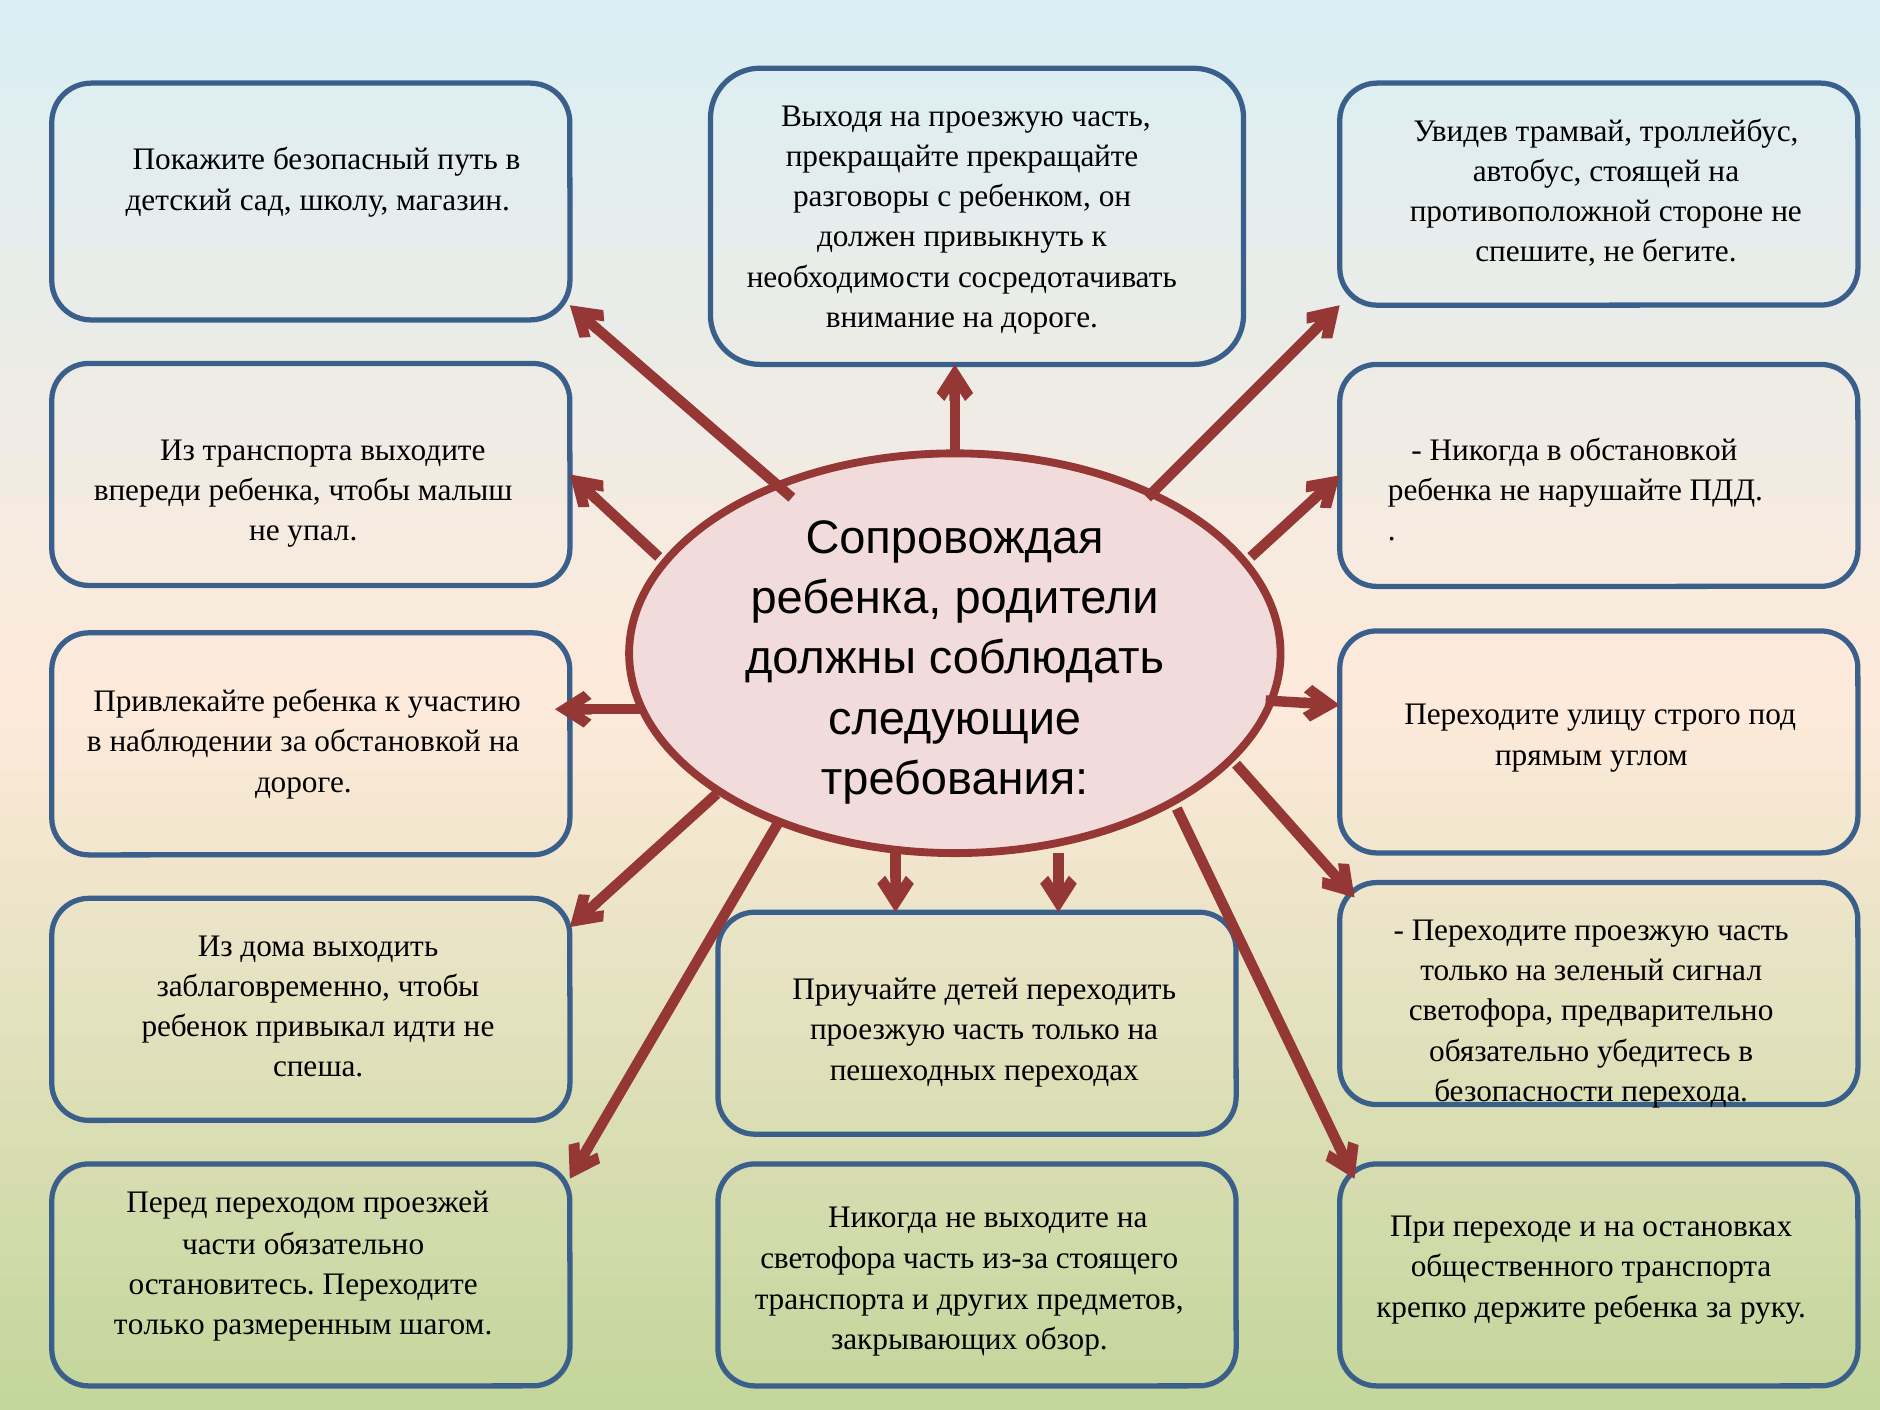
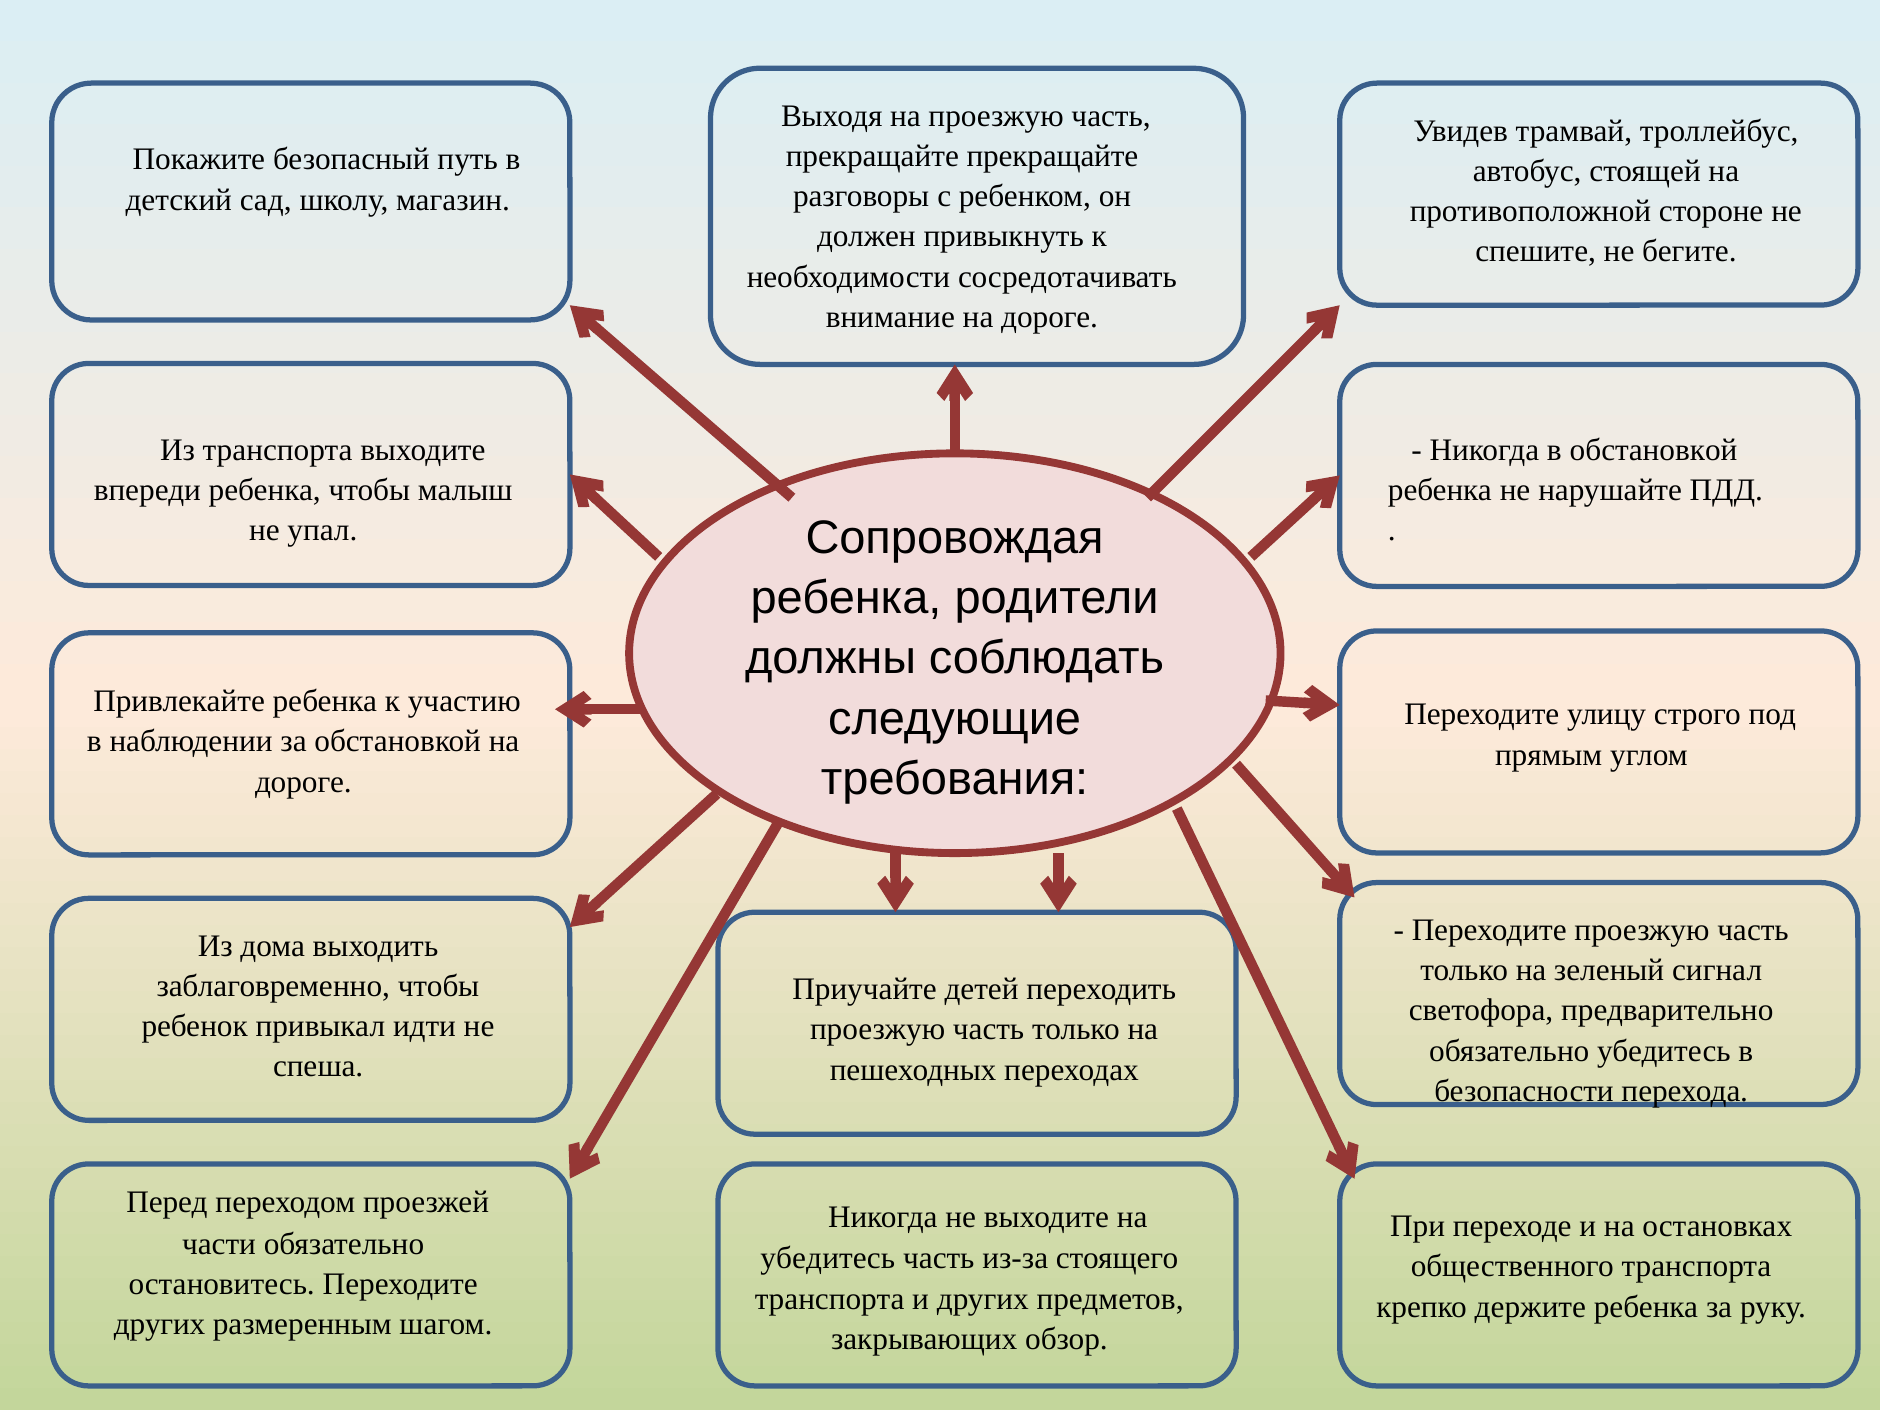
светофора: светофора -> убедитесь (828, 1259)
только: только -> других (160, 1324)
